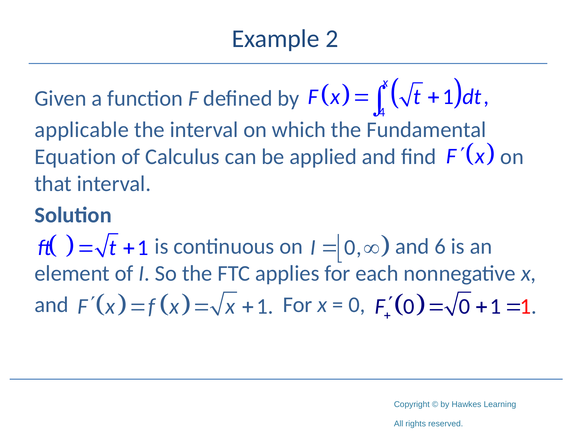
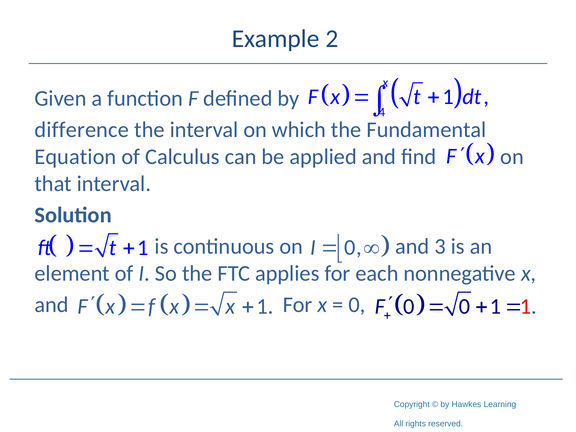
applicable: applicable -> difference (82, 130)
6: 6 -> 3 (440, 246)
